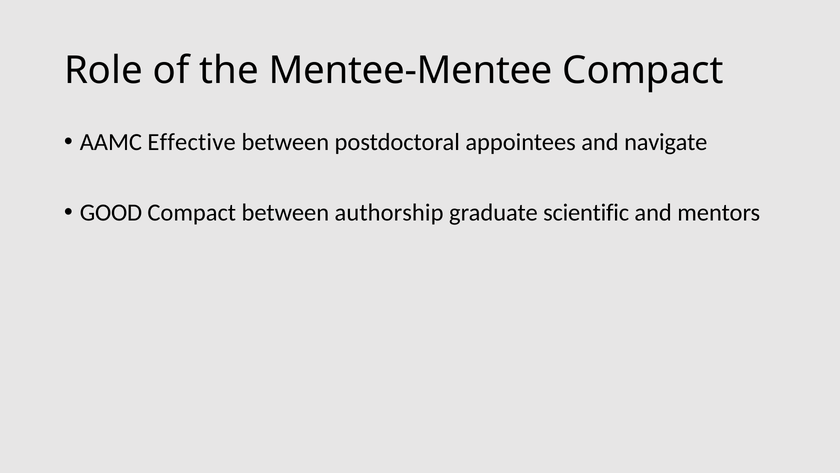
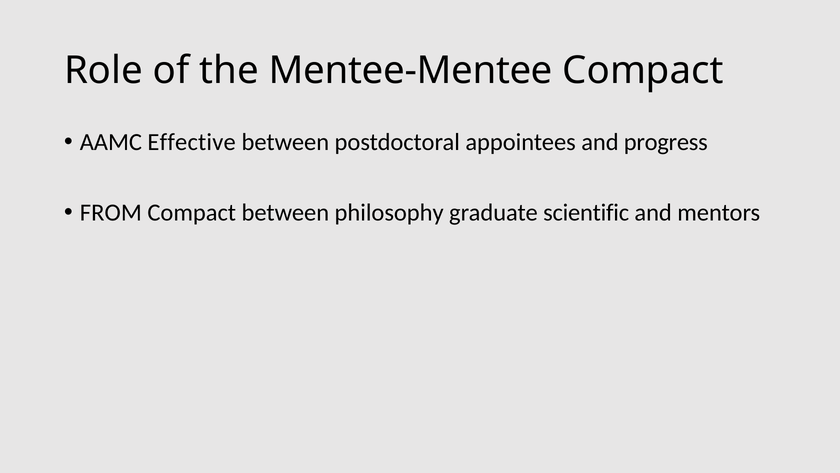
navigate: navigate -> progress (666, 142)
GOOD: GOOD -> FROM (111, 212)
authorship: authorship -> philosophy (389, 212)
